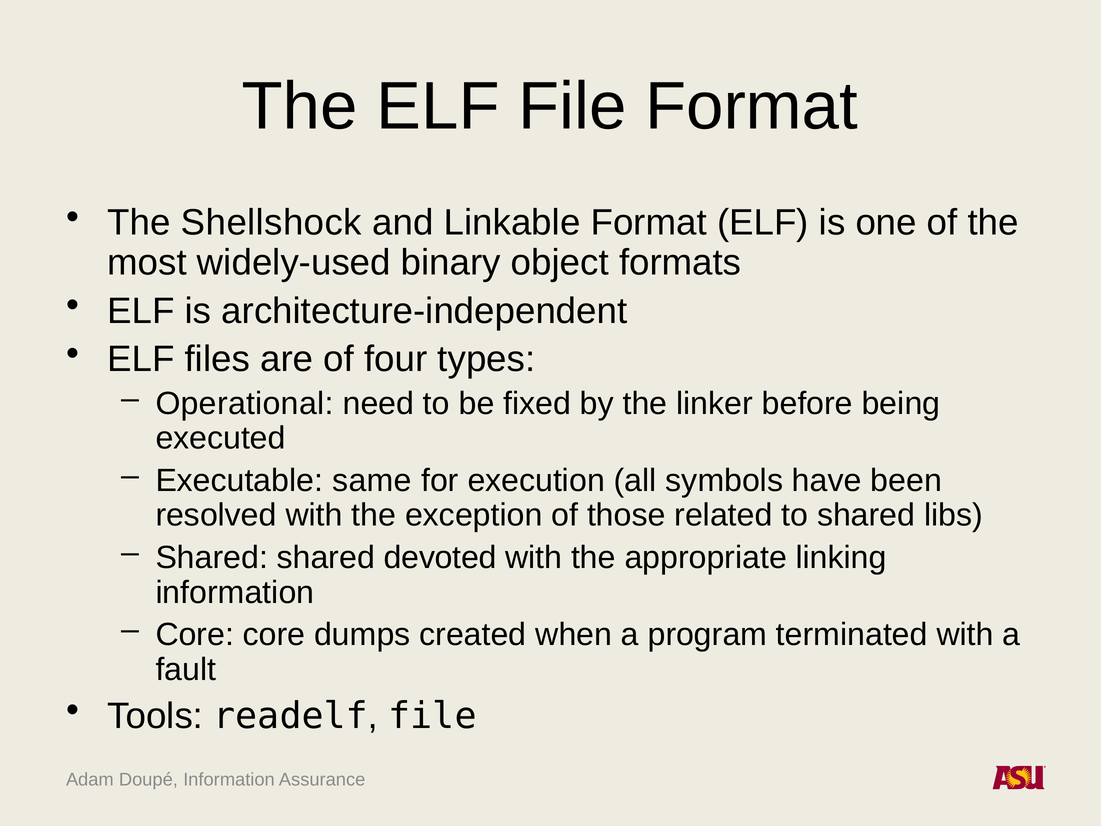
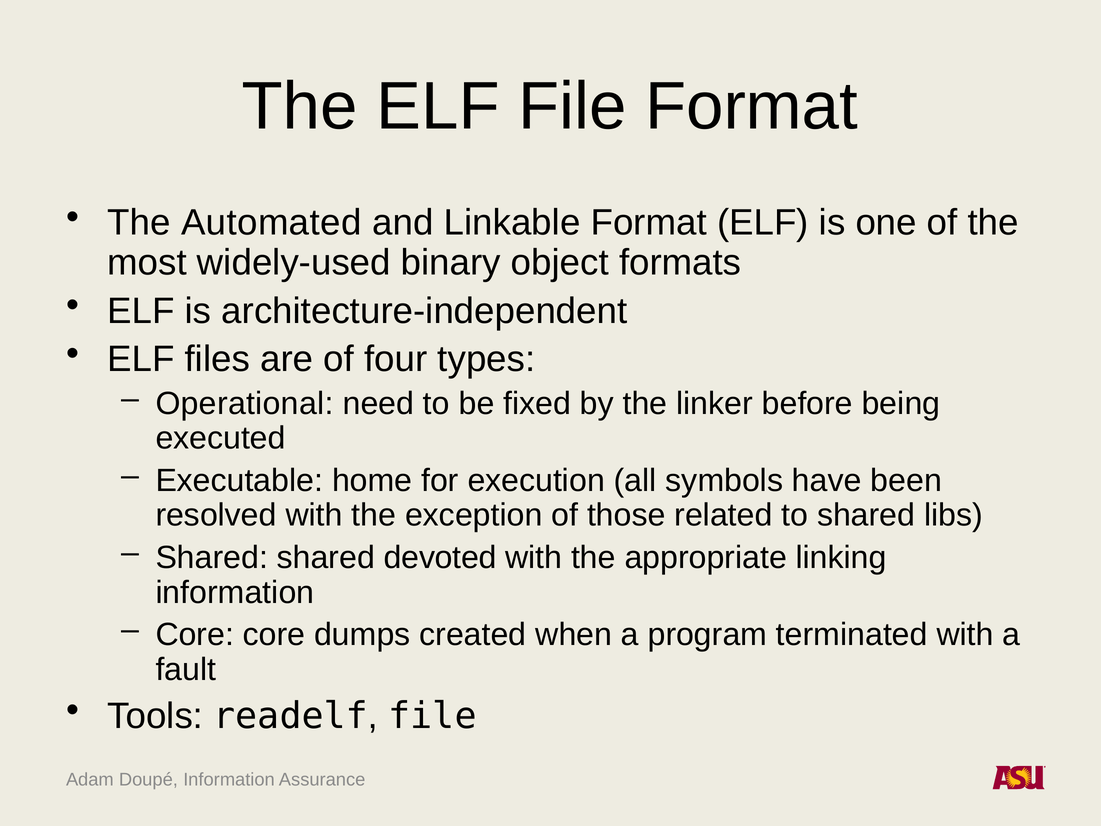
Shellshock: Shellshock -> Automated (271, 223)
same: same -> home (372, 481)
